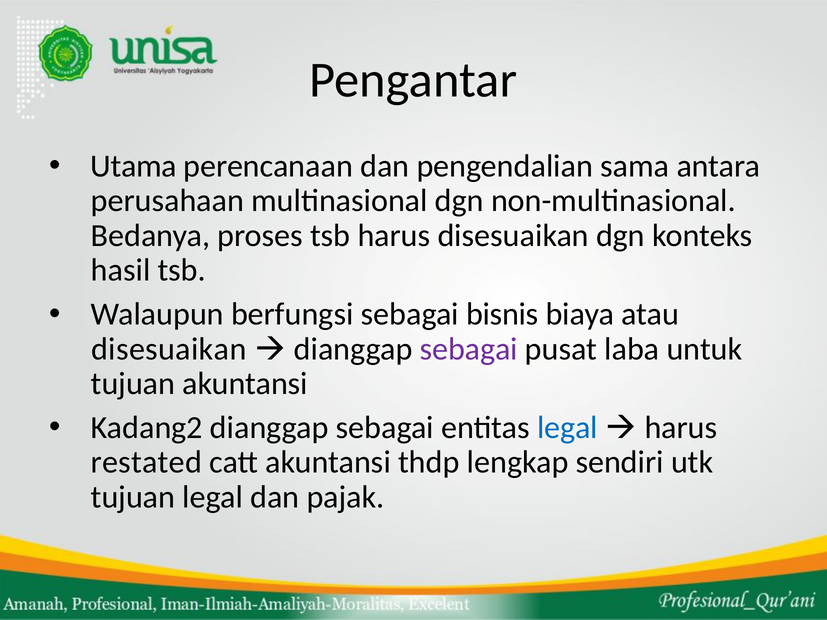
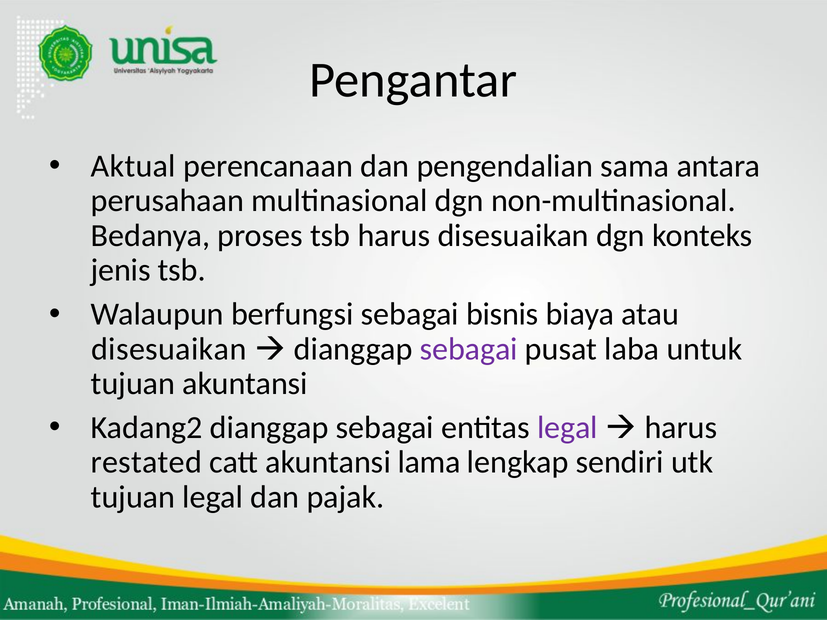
Utama: Utama -> Aktual (133, 166)
hasil: hasil -> jenis (121, 270)
legal colour: blue -> purple (567, 428)
thdp: thdp -> lama (429, 462)
